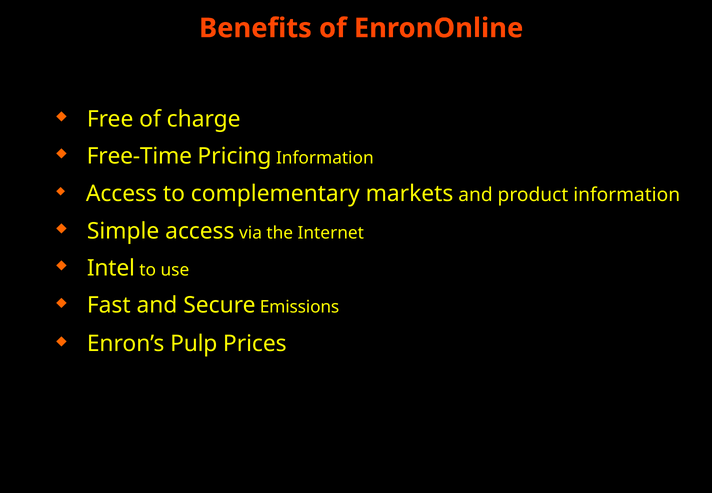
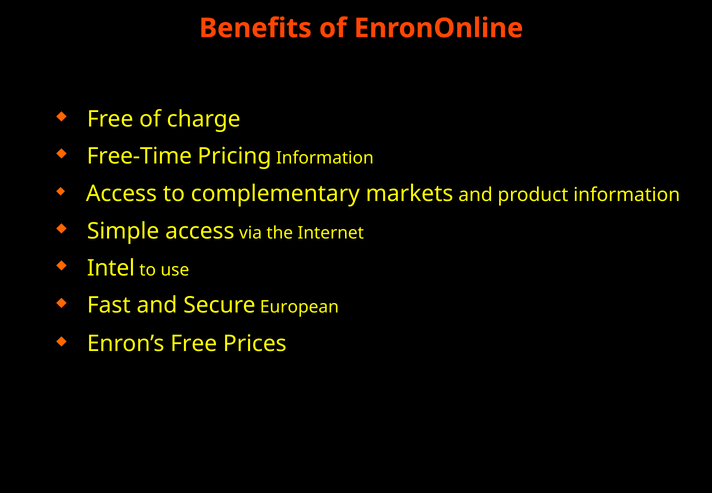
Emissions: Emissions -> European (299, 307)
Enron’s Pulp: Pulp -> Free (194, 344)
